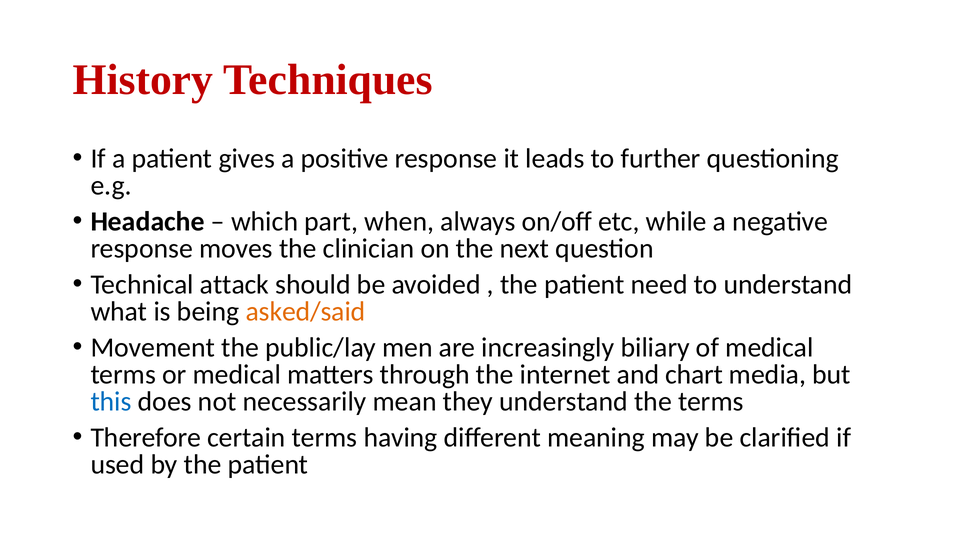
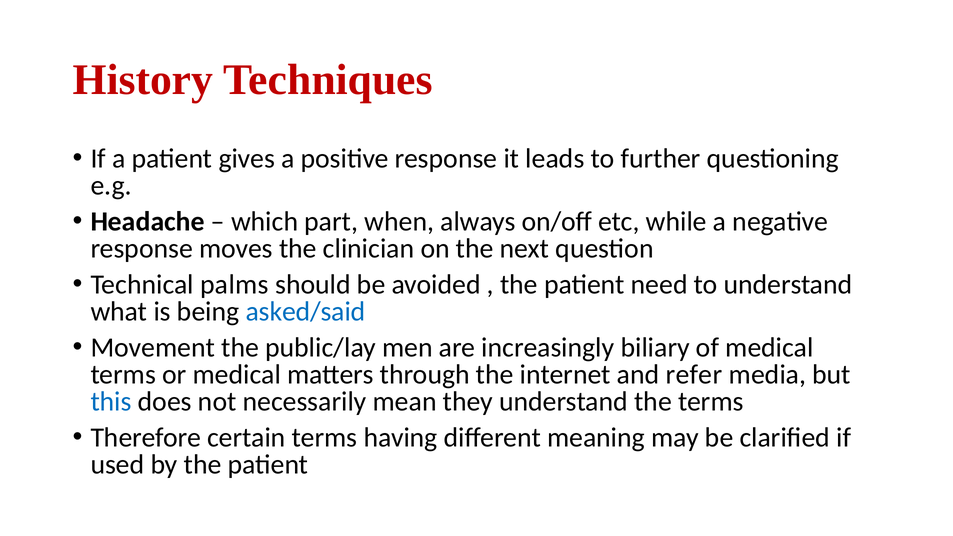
attack: attack -> palms (234, 285)
asked/said colour: orange -> blue (306, 312)
chart: chart -> refer (694, 375)
